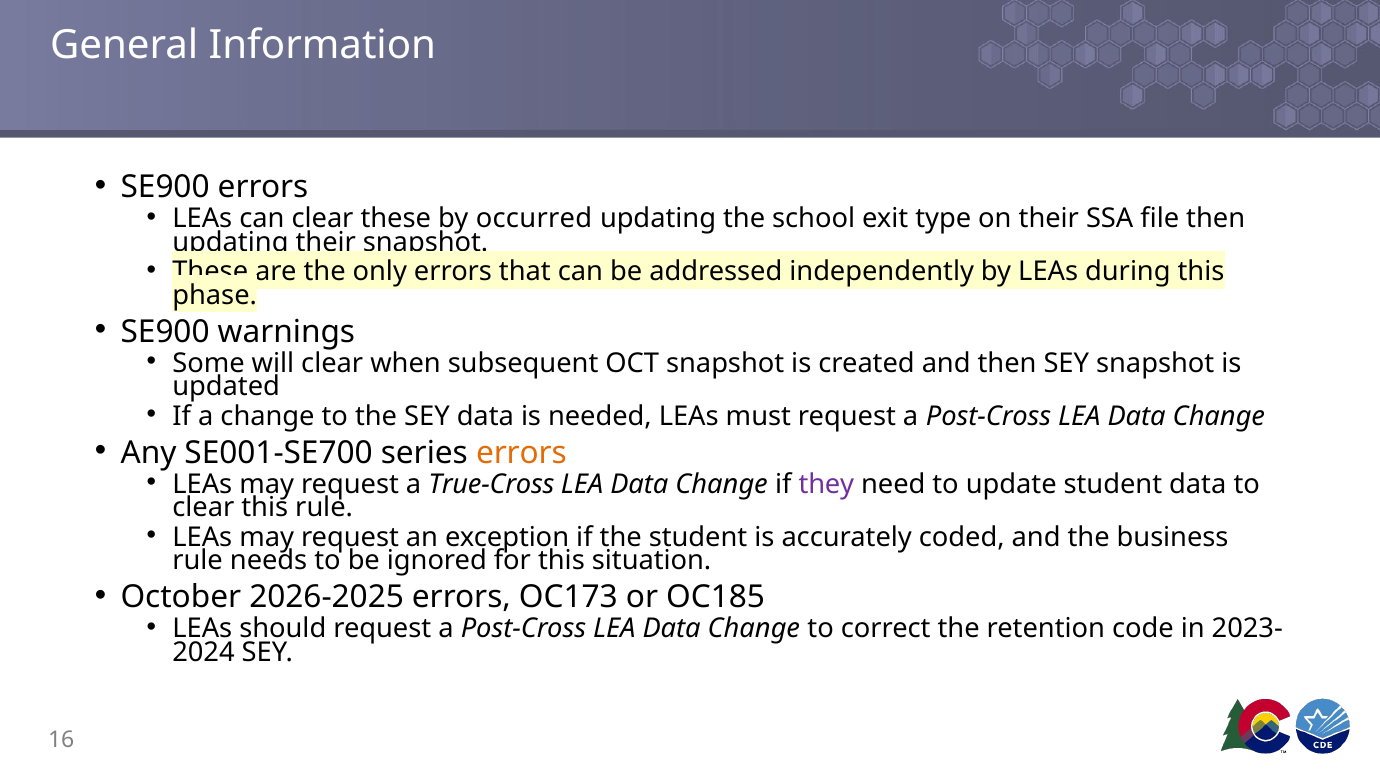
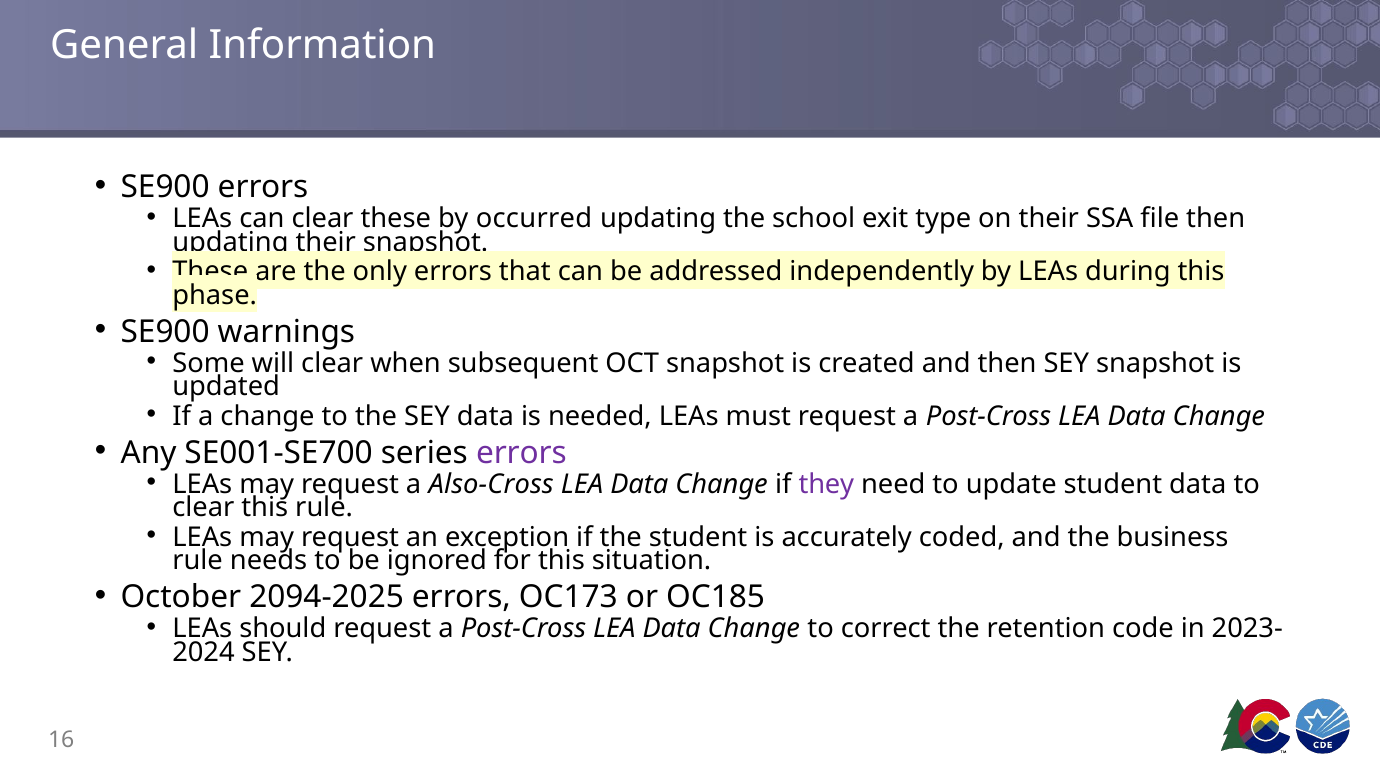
errors colour: orange -> purple (521, 453)
True-Cross: True-Cross -> Also-Cross (491, 484)
2026-2025: 2026-2025 -> 2094-2025 (327, 597)
